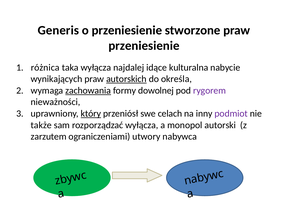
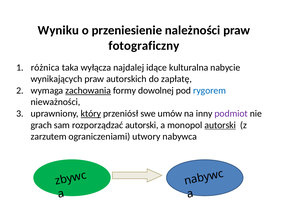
Generis: Generis -> Wyniku (58, 30)
stworzone: stworzone -> należności (193, 30)
przeniesienie: przeniesienie -> fotograficzny (144, 46)
autorskich underline: present -> none (126, 79)
określa: określa -> zapłatę (176, 79)
rygorem colour: purple -> blue (210, 90)
celach: celach -> umów (170, 114)
także: także -> grach (41, 125)
rozporządzać wyłącza: wyłącza -> autorski (142, 125)
autorski underline: none -> present (220, 125)
